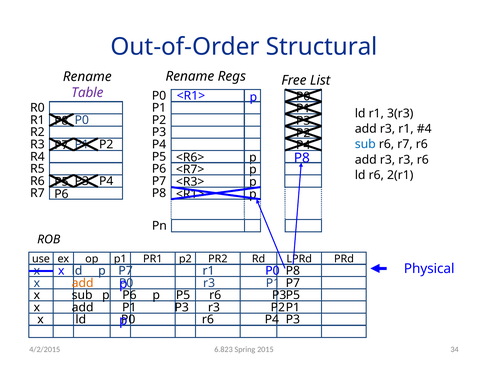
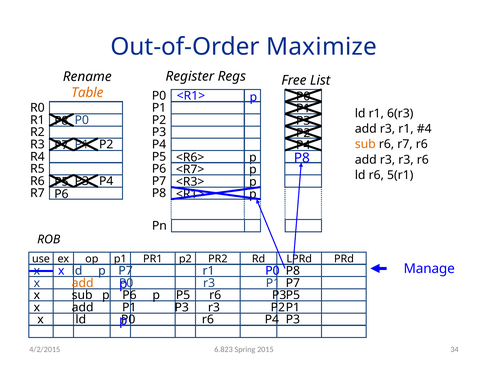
Structural: Structural -> Maximize (322, 47)
Rename: Rename -> Register (190, 76)
Table colour: purple -> orange (87, 93)
3(r3: 3(r3 -> 6(r3 (400, 113)
sub colour: blue -> orange (365, 144)
2(r1: 2(r1 -> 5(r1 (400, 175)
Physical: Physical -> Manage (429, 269)
